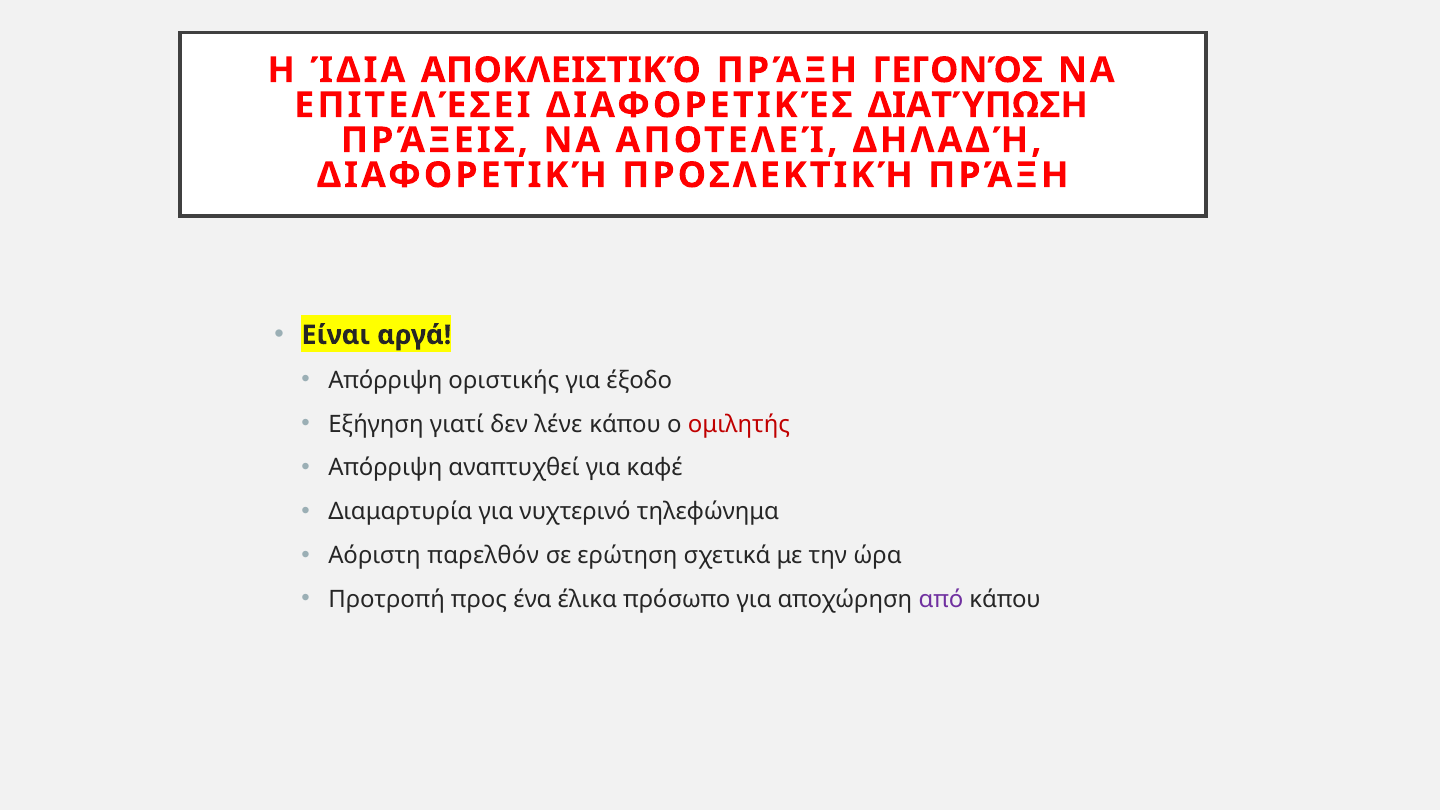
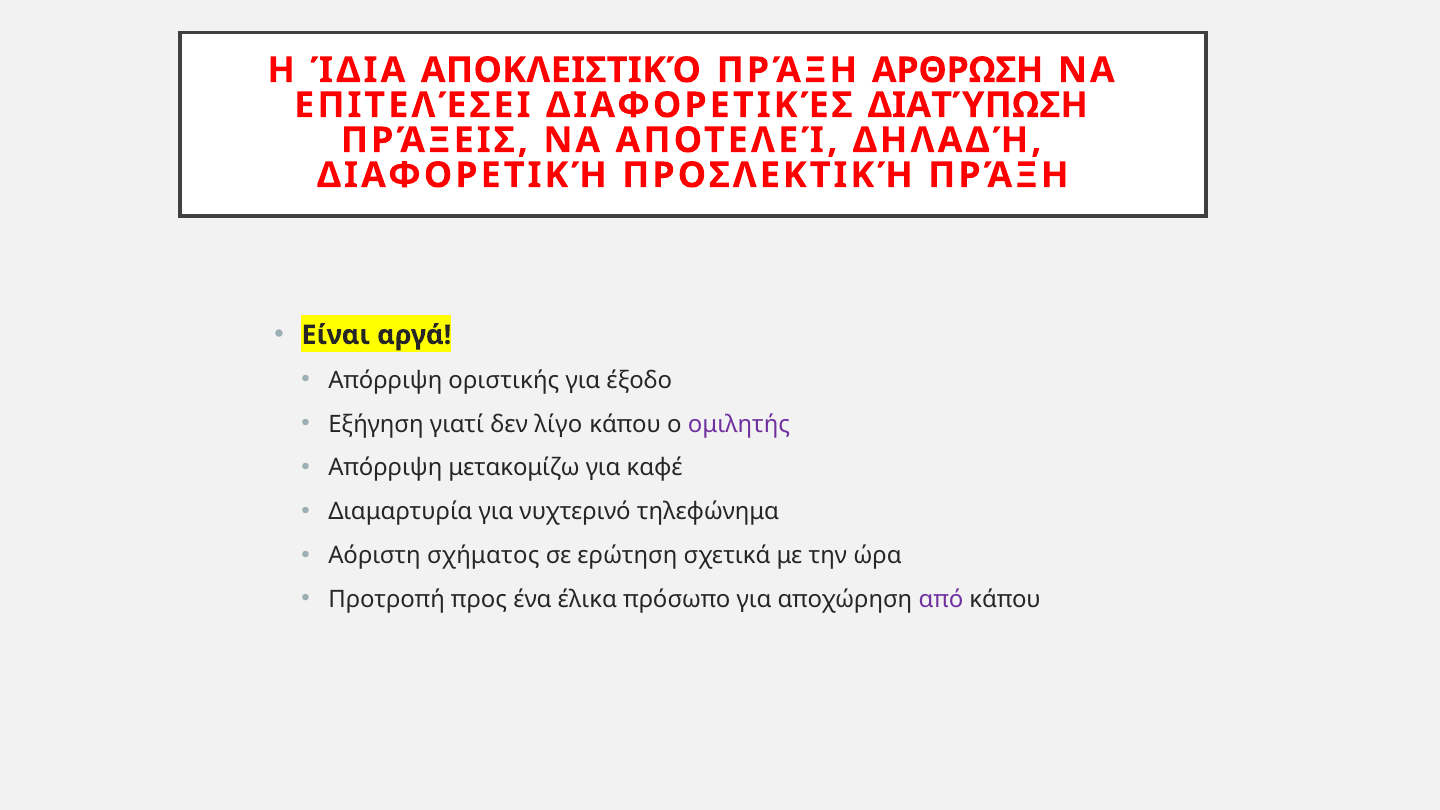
ΓΕΓΟΝΌΣ: ΓΕΓΟΝΌΣ -> ΑΡΘΡΩΣΗ (958, 70)
λένε: λένε -> λίγο (558, 424)
ομιλητής colour: red -> purple (739, 424)
αναπτυχθεί: αναπτυχθεί -> μετακομίζω (514, 468)
παρελθόν: παρελθόν -> σχήματος (483, 556)
